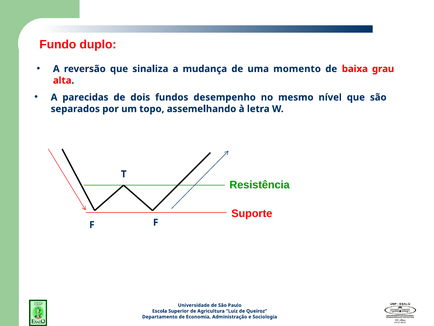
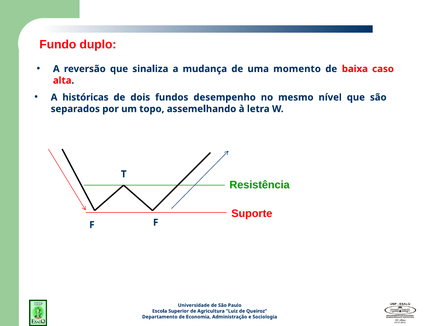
grau: grau -> caso (383, 69)
parecidas: parecidas -> históricas (85, 97)
